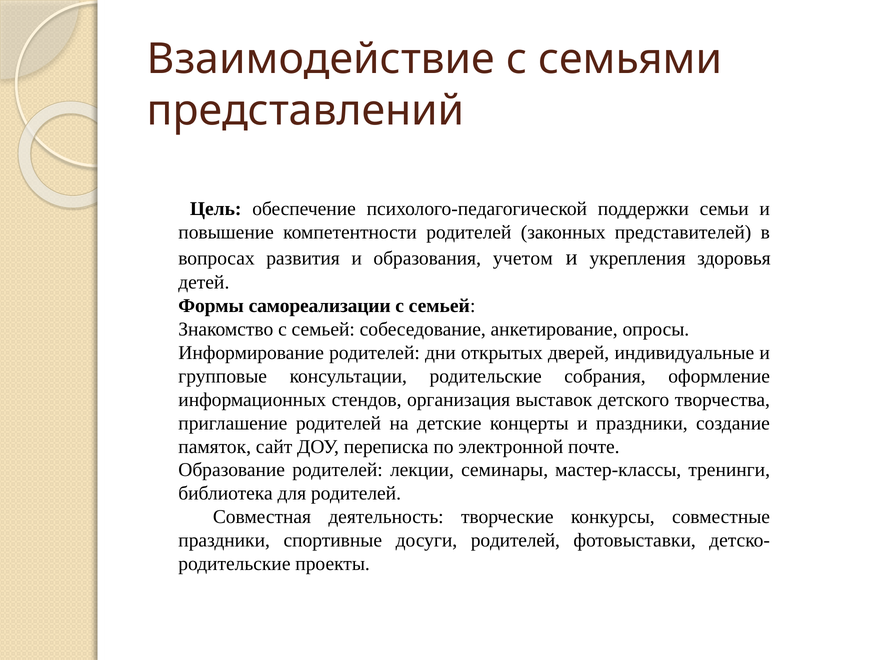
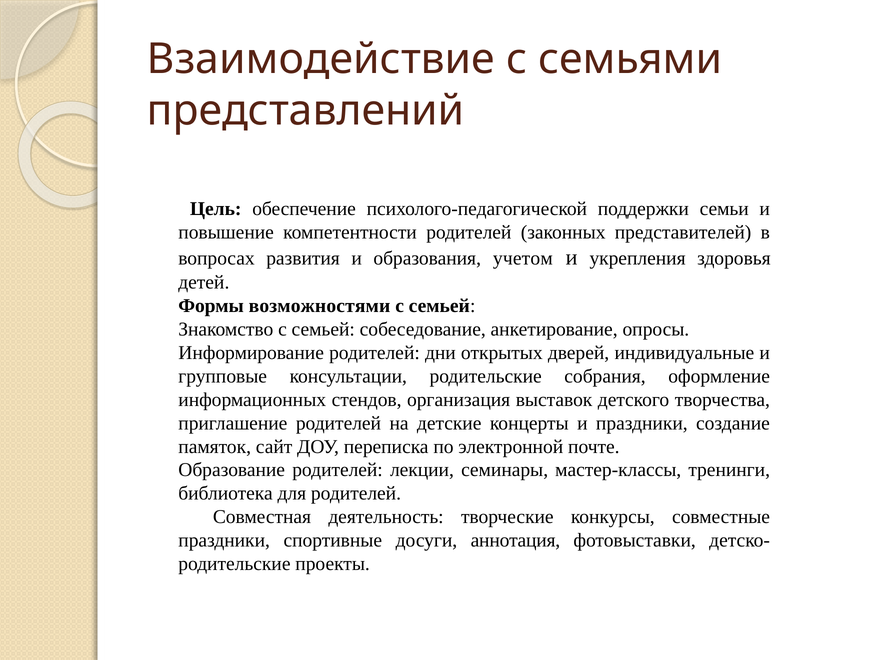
самореализации: самореализации -> возможностями (320, 306)
досуги родителей: родителей -> аннотация (515, 540)
